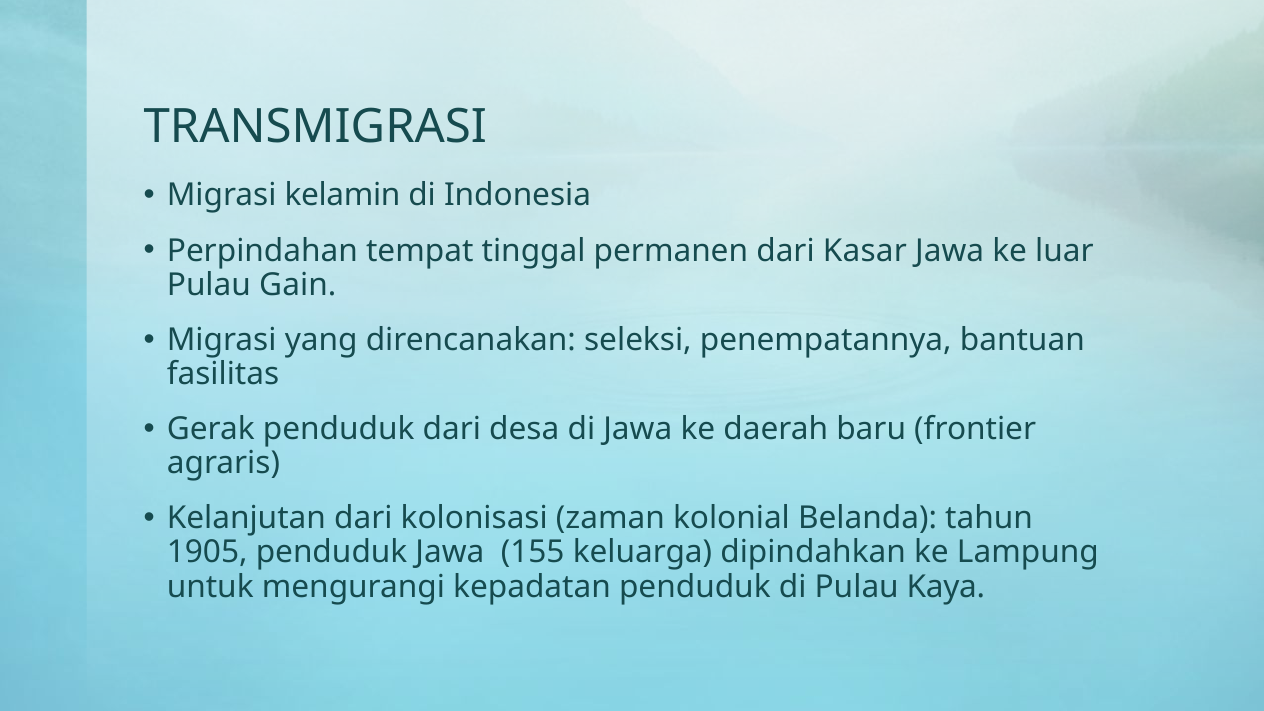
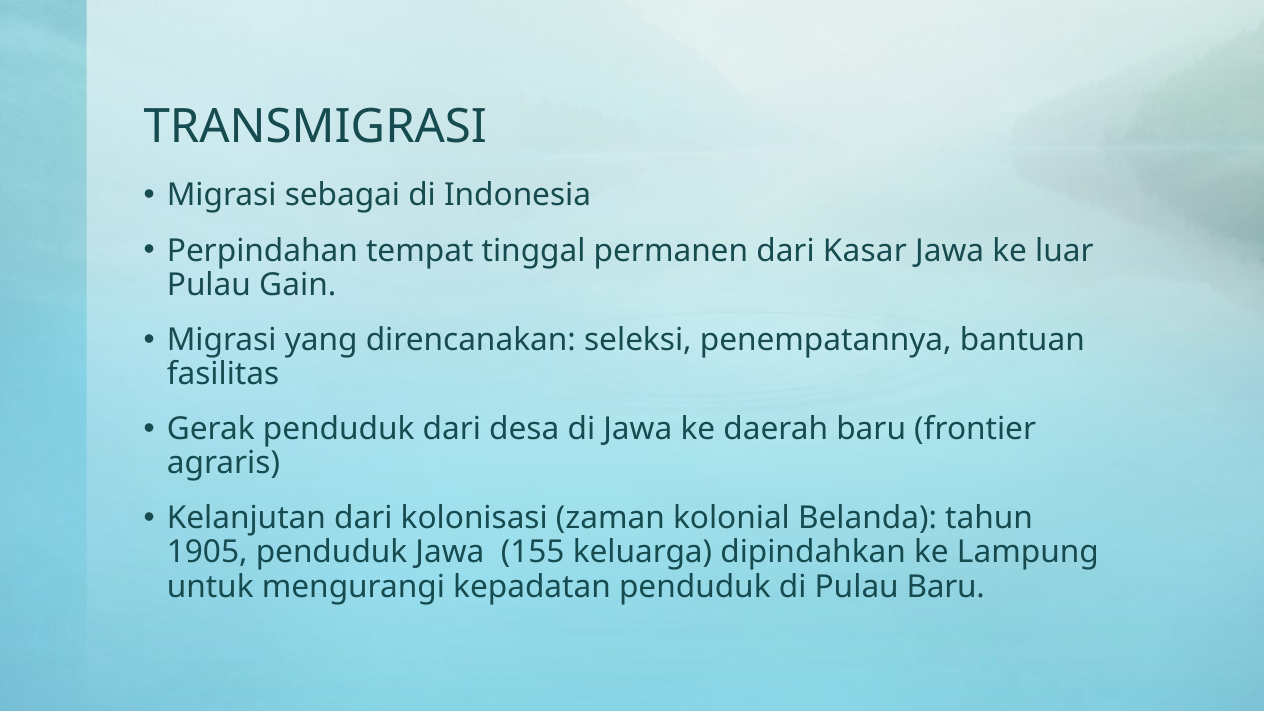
kelamin: kelamin -> sebagai (342, 195)
Pulau Kaya: Kaya -> Baru (946, 587)
